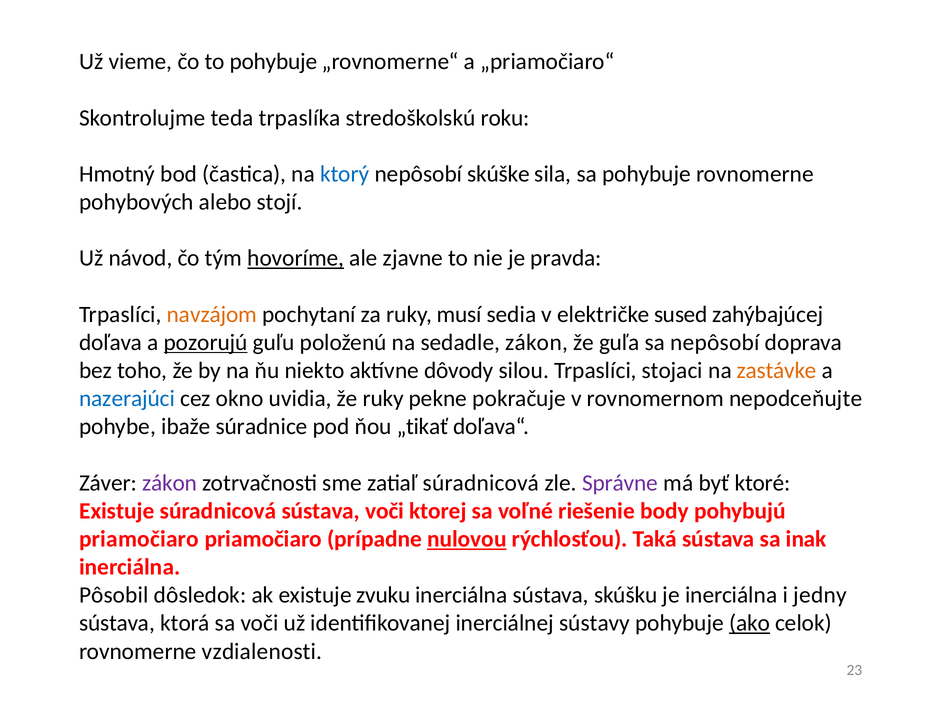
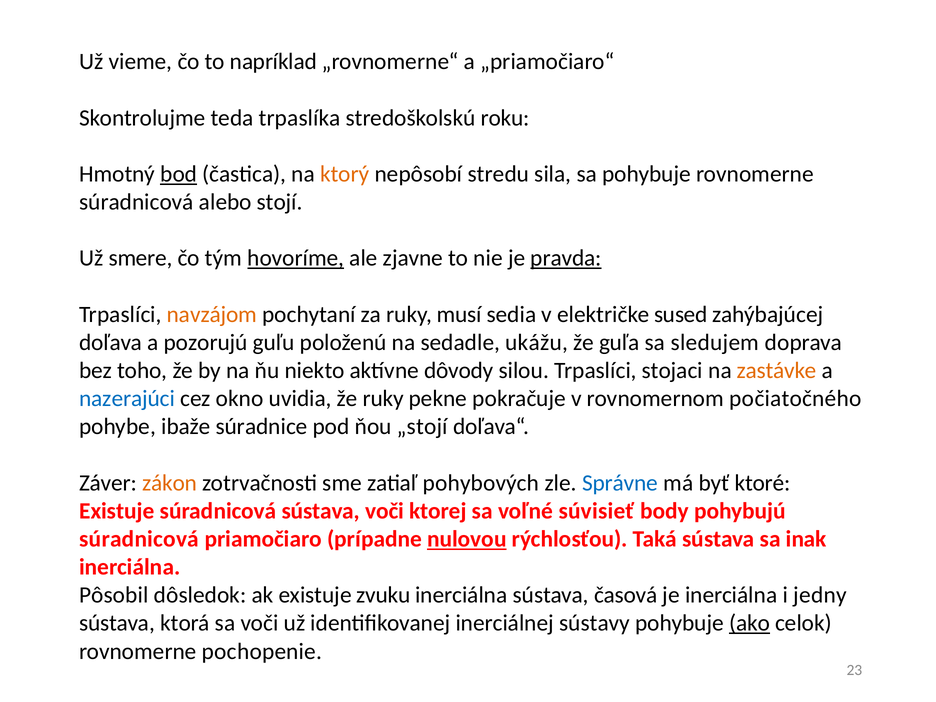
to pohybuje: pohybuje -> napríklad (273, 62)
bod underline: none -> present (179, 174)
ktorý colour: blue -> orange (345, 174)
skúške: skúške -> stredu (498, 174)
pohybových: pohybových -> súradnicová (136, 202)
návod: návod -> smere (141, 258)
pravda underline: none -> present (566, 258)
pozorujú underline: present -> none (206, 342)
sedadle zákon: zákon -> ukážu (537, 342)
sa nepôsobí: nepôsobí -> sledujem (715, 342)
nepodceňujte: nepodceňujte -> počiatočného (796, 399)
„tikať: „tikať -> „stojí (422, 427)
zákon colour: purple -> orange (170, 483)
zatiaľ súradnicová: súradnicová -> pohybových (481, 483)
Správne colour: purple -> blue (620, 483)
riešenie: riešenie -> súvisieť (596, 511)
priamočiaro: priamočiaro -> súradnicová (139, 539)
skúšku: skúšku -> časová (626, 595)
vzdialenosti: vzdialenosti -> pochopenie (262, 651)
